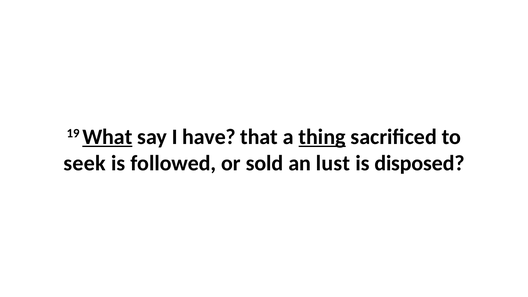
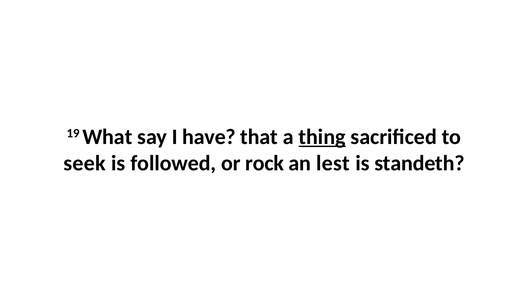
What underline: present -> none (107, 137)
sold: sold -> rock (265, 163)
lust: lust -> lest (333, 163)
disposed: disposed -> standeth (419, 163)
